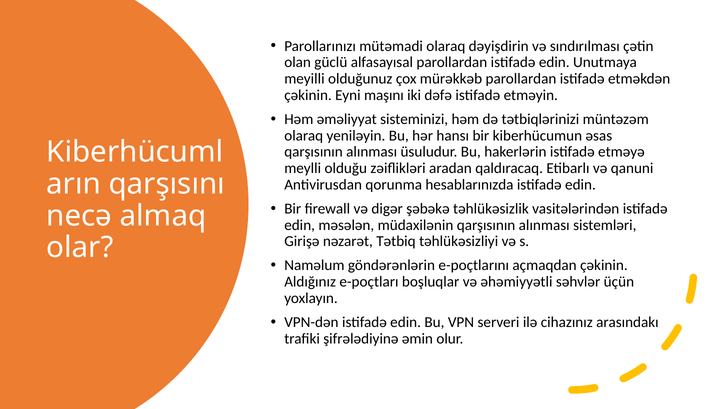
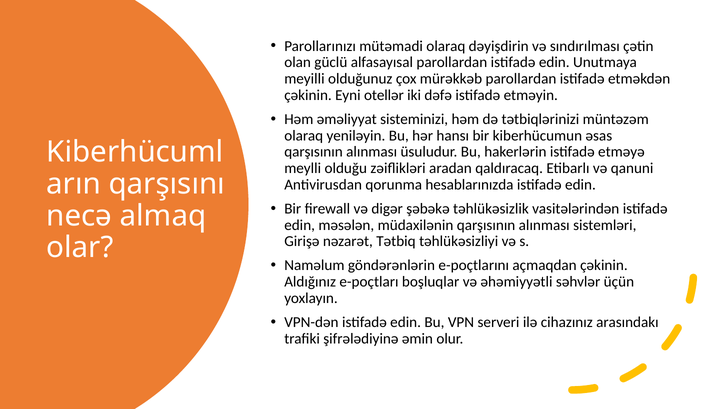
maşını: maşını -> otellər (384, 95)
